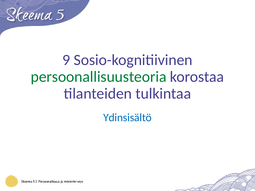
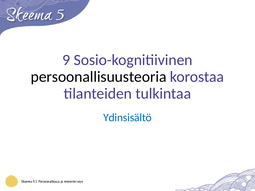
persoonallisuusteoria colour: green -> black (99, 77)
